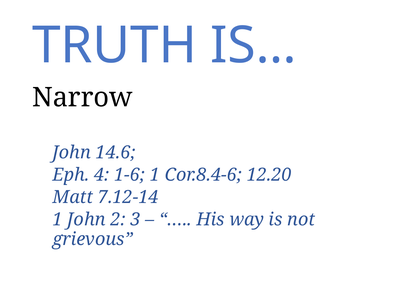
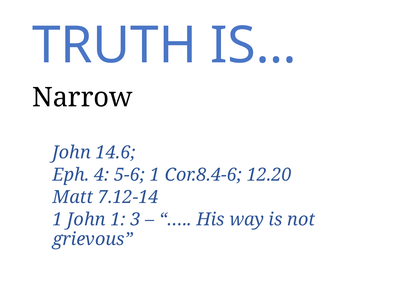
1-6: 1-6 -> 5-6 (130, 175)
John 2: 2 -> 1 (118, 220)
